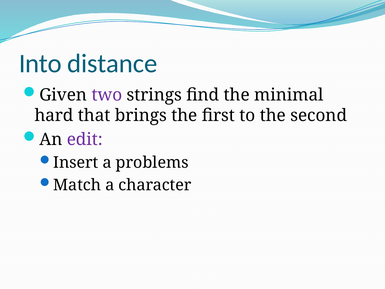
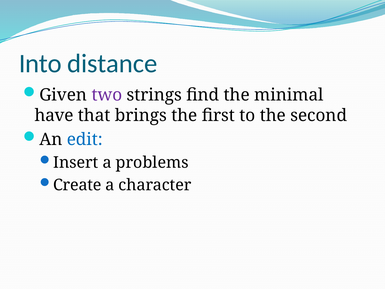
hard: hard -> have (54, 115)
edit colour: purple -> blue (85, 139)
Match: Match -> Create (77, 185)
